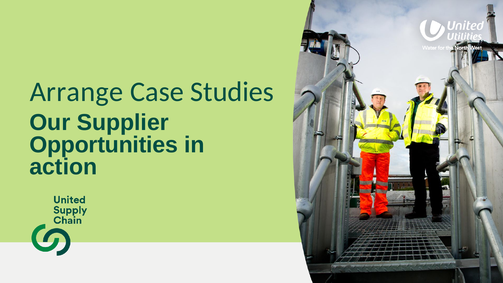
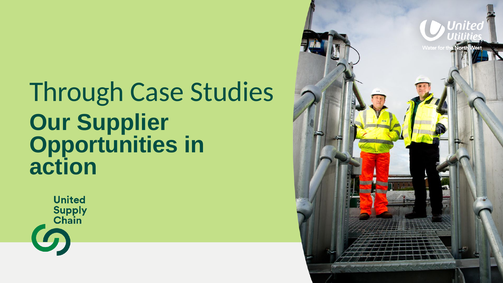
Arrange: Arrange -> Through (77, 92)
